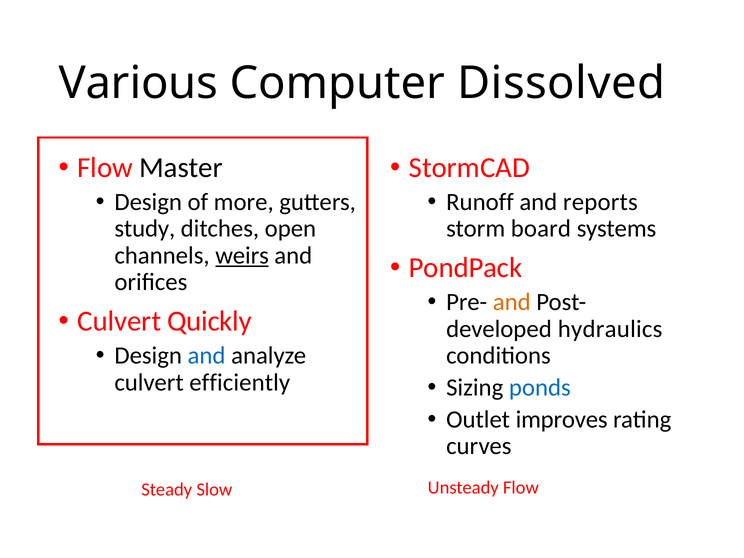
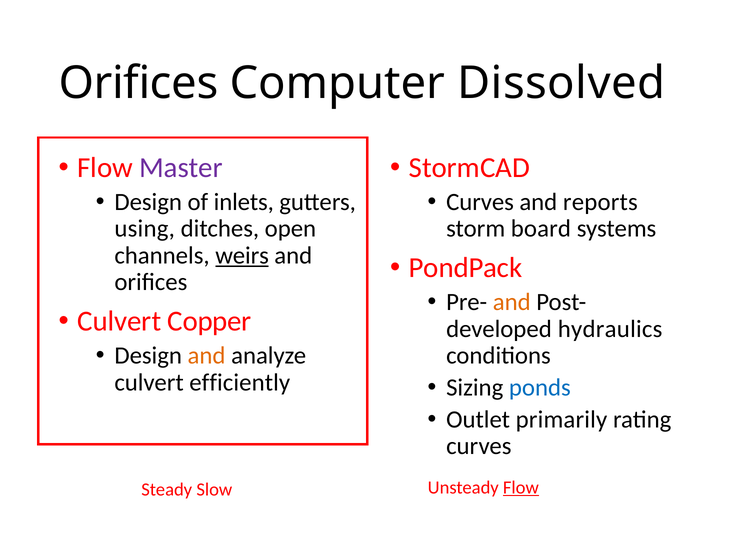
Various: Various -> Orifices (138, 83)
Master colour: black -> purple (181, 168)
more: more -> inlets (244, 202)
Runoff: Runoff -> Curves (480, 202)
study: study -> using (145, 229)
Quickly: Quickly -> Copper (209, 321)
and colour: blue -> orange (207, 356)
improves: improves -> primarily (561, 419)
Flow underline: none -> present (521, 487)
